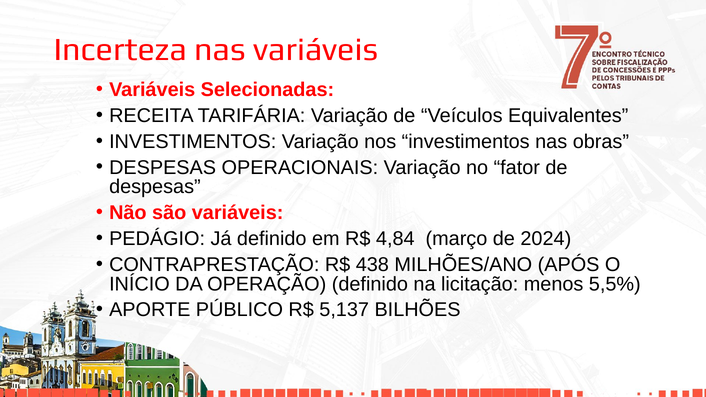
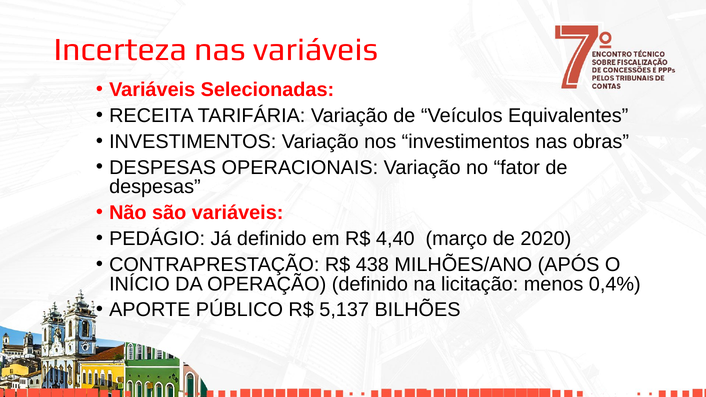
4,84: 4,84 -> 4,40 (395, 239)
2024: 2024 -> 2020 (546, 239)
5,5%: 5,5% -> 0,4% (615, 284)
